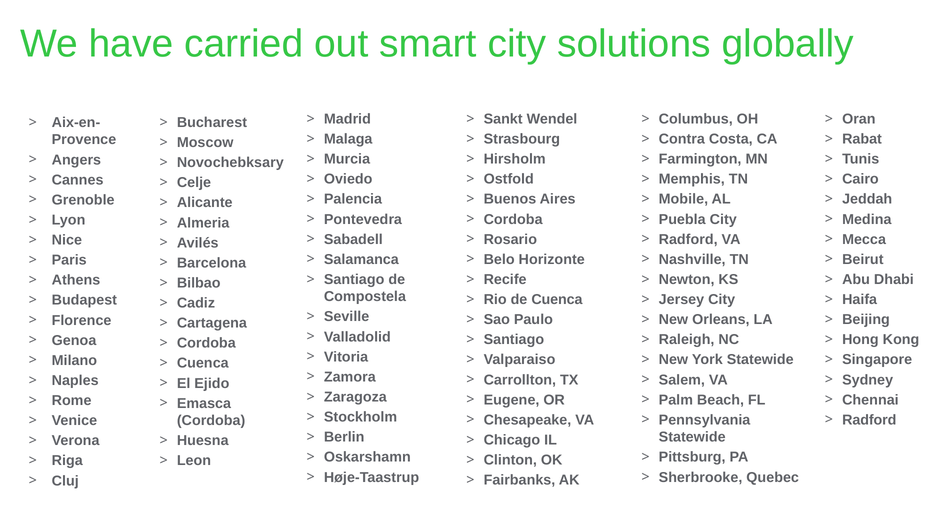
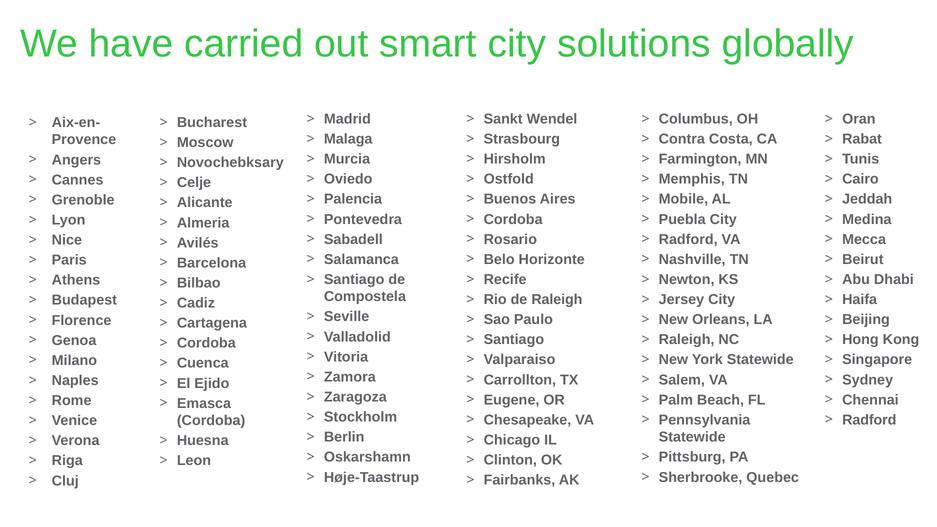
de Cuenca: Cuenca -> Raleigh (557, 300)
